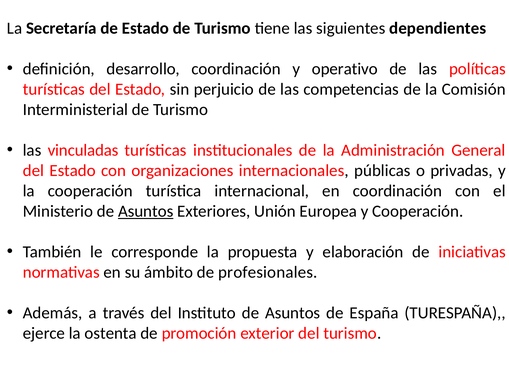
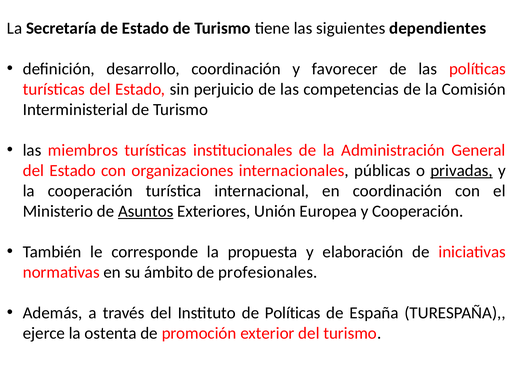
operativo: operativo -> favorecer (345, 69)
vinculadas: vinculadas -> miembros (83, 151)
privadas underline: none -> present (462, 171)
Instituto de Asuntos: Asuntos -> Políticas (293, 313)
